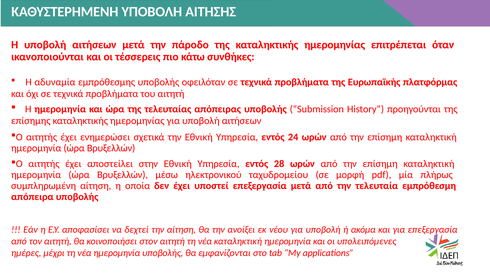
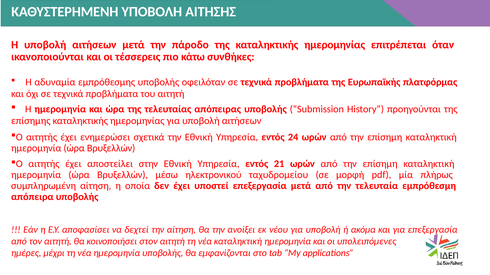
28: 28 -> 21 (279, 164)
